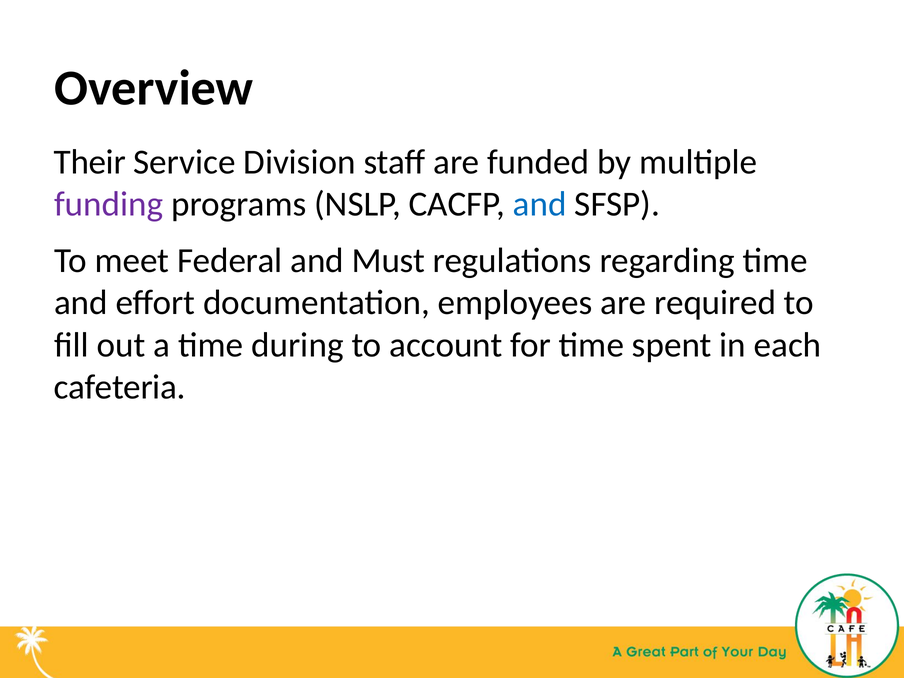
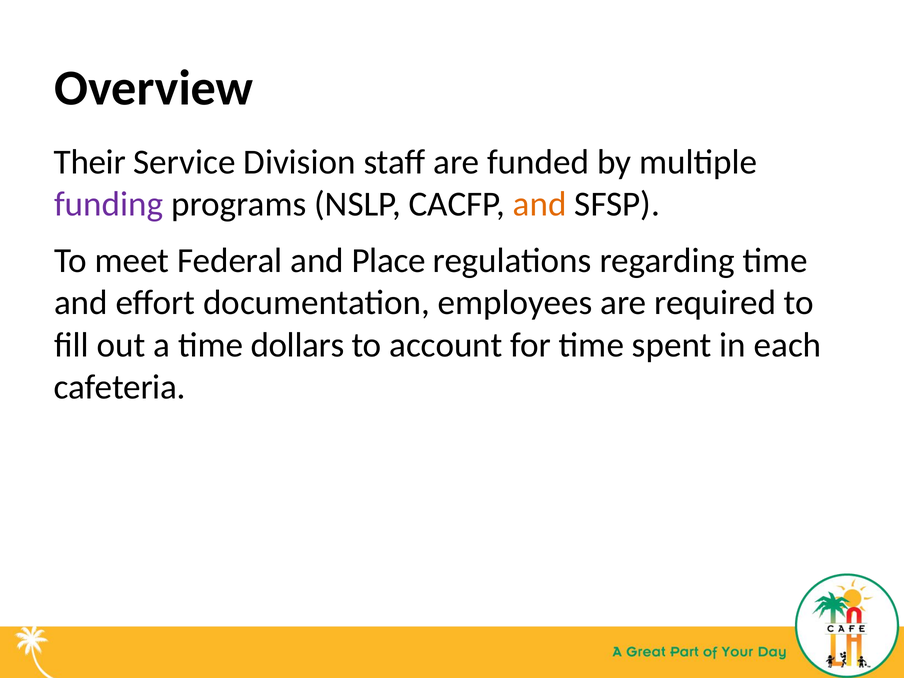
and colour: blue -> orange (540, 204)
Must: Must -> Place (389, 261)
during: during -> dollars (298, 345)
